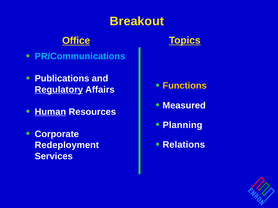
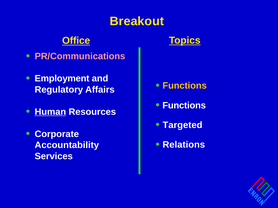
PR/Communications colour: light blue -> pink (80, 56)
Publications: Publications -> Employment (62, 79)
Regulatory underline: present -> none (59, 90)
Measured: Measured -> Functions (184, 106)
Planning: Planning -> Targeted (183, 125)
Redeployment: Redeployment -> Accountability (67, 145)
